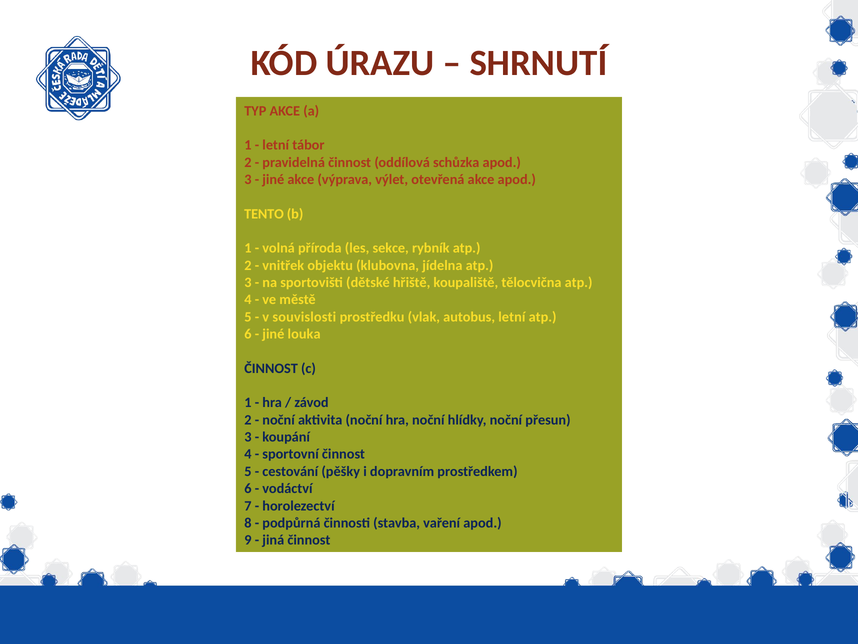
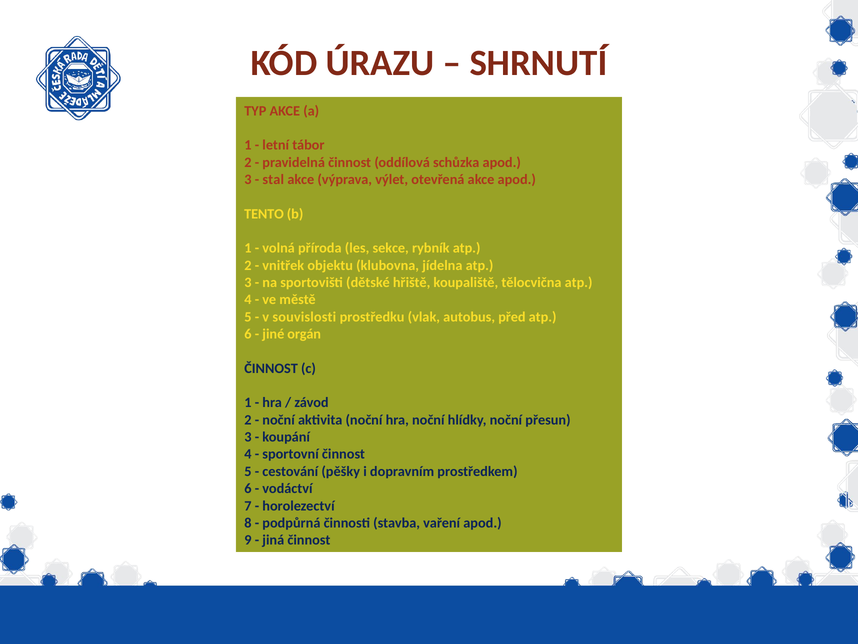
jiné: jiné -> stal (273, 179)
autobus letní: letní -> před (512, 317)
louka: louka -> orgán (304, 334)
